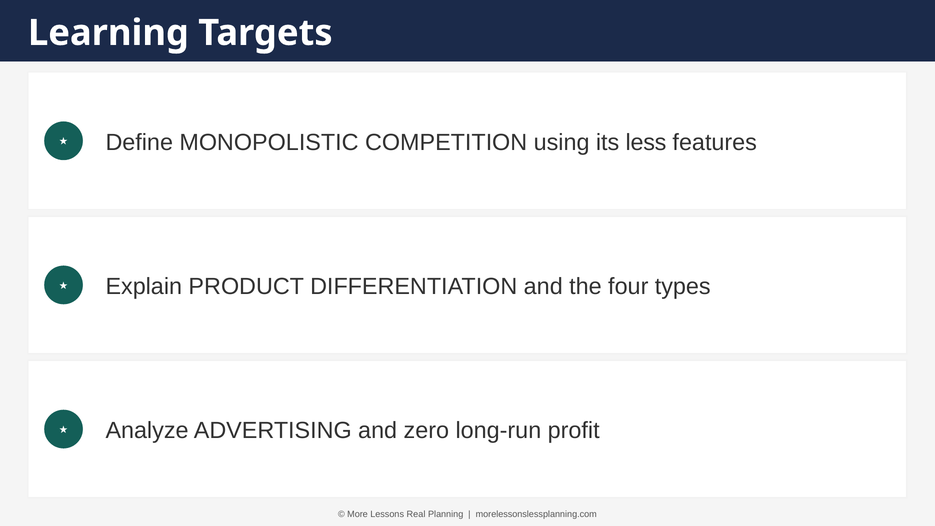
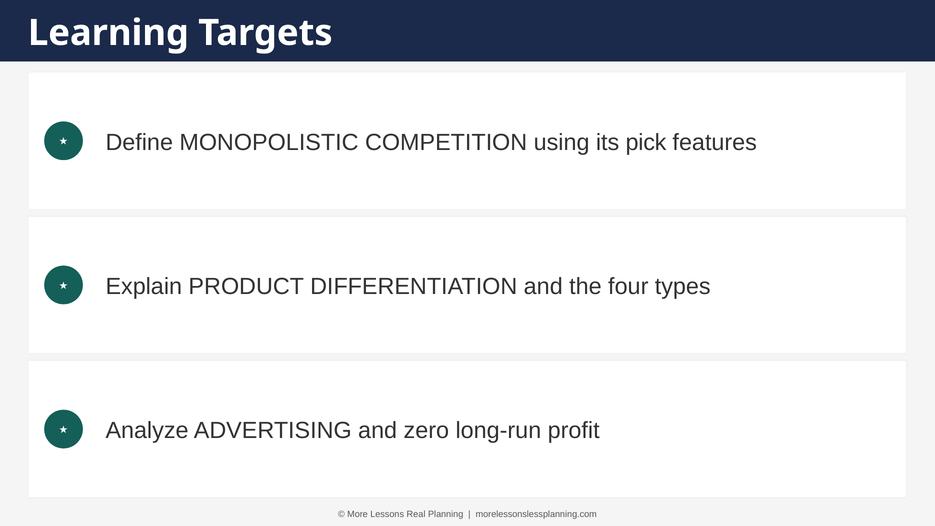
less: less -> pick (646, 142)
